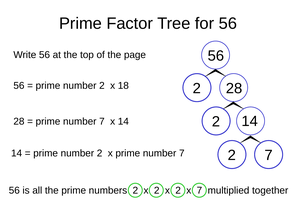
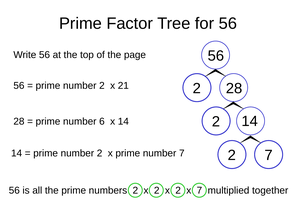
18: 18 -> 21 (123, 86)
7: 7 -> 6 (102, 121)
